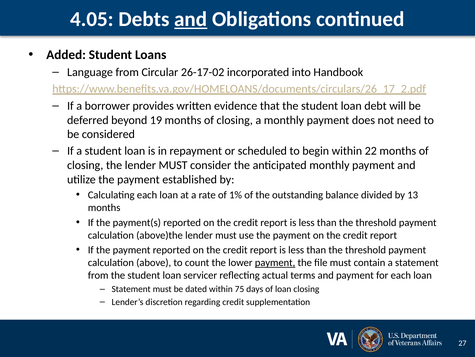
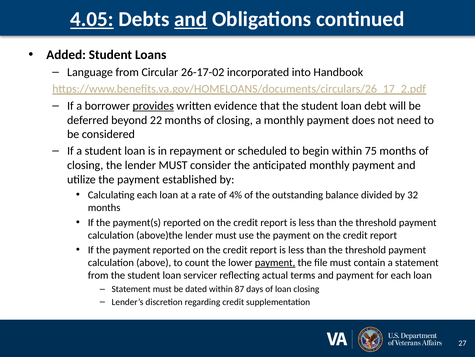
4.05 underline: none -> present (92, 19)
provides underline: none -> present (153, 106)
19: 19 -> 22 (156, 120)
22: 22 -> 75 (371, 151)
1%: 1% -> 4% (236, 195)
13: 13 -> 32 (413, 195)
75: 75 -> 87 (240, 288)
